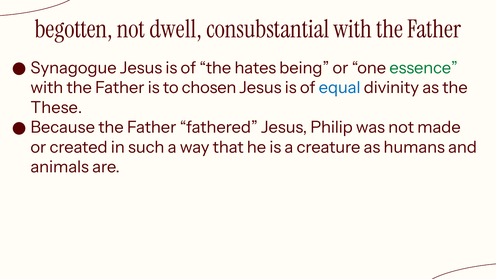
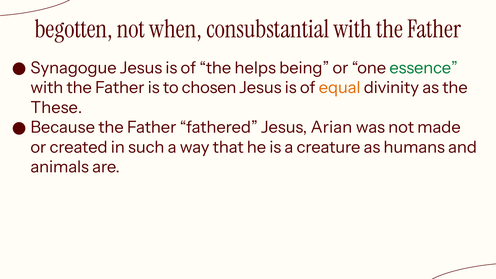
dwell: dwell -> when (176, 29)
hates: hates -> helps (255, 68)
equal colour: blue -> orange (340, 88)
Philip: Philip -> Arian (331, 127)
